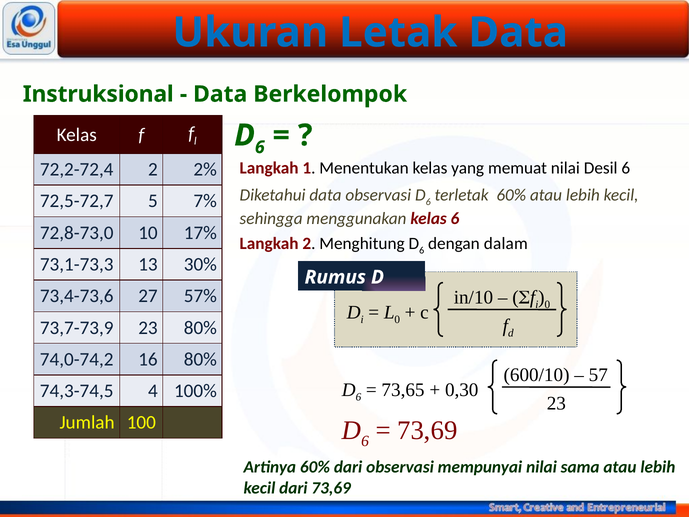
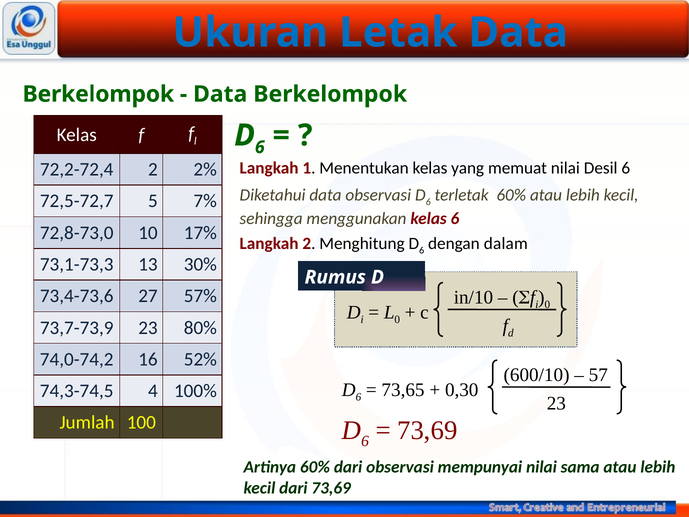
Instruksional: Instruksional -> Berkelompok (98, 94)
16 80%: 80% -> 52% (200, 359)
